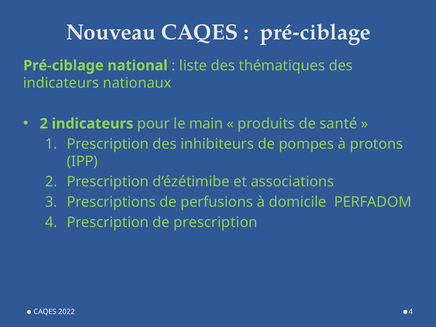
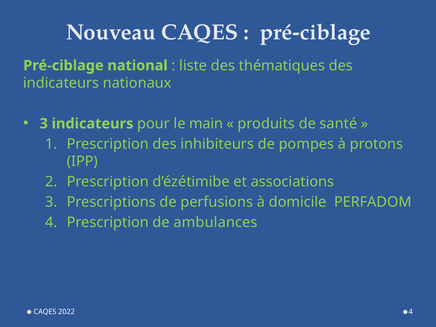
2: 2 -> 3 (44, 124)
de prescription: prescription -> ambulances (216, 222)
